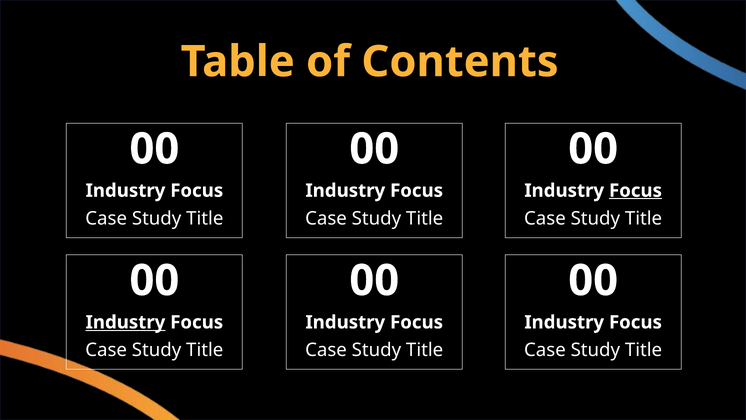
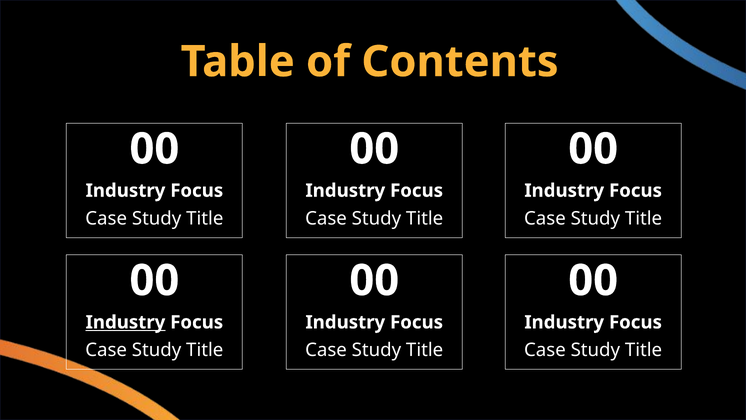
Focus underline: present -> none (635, 190)
